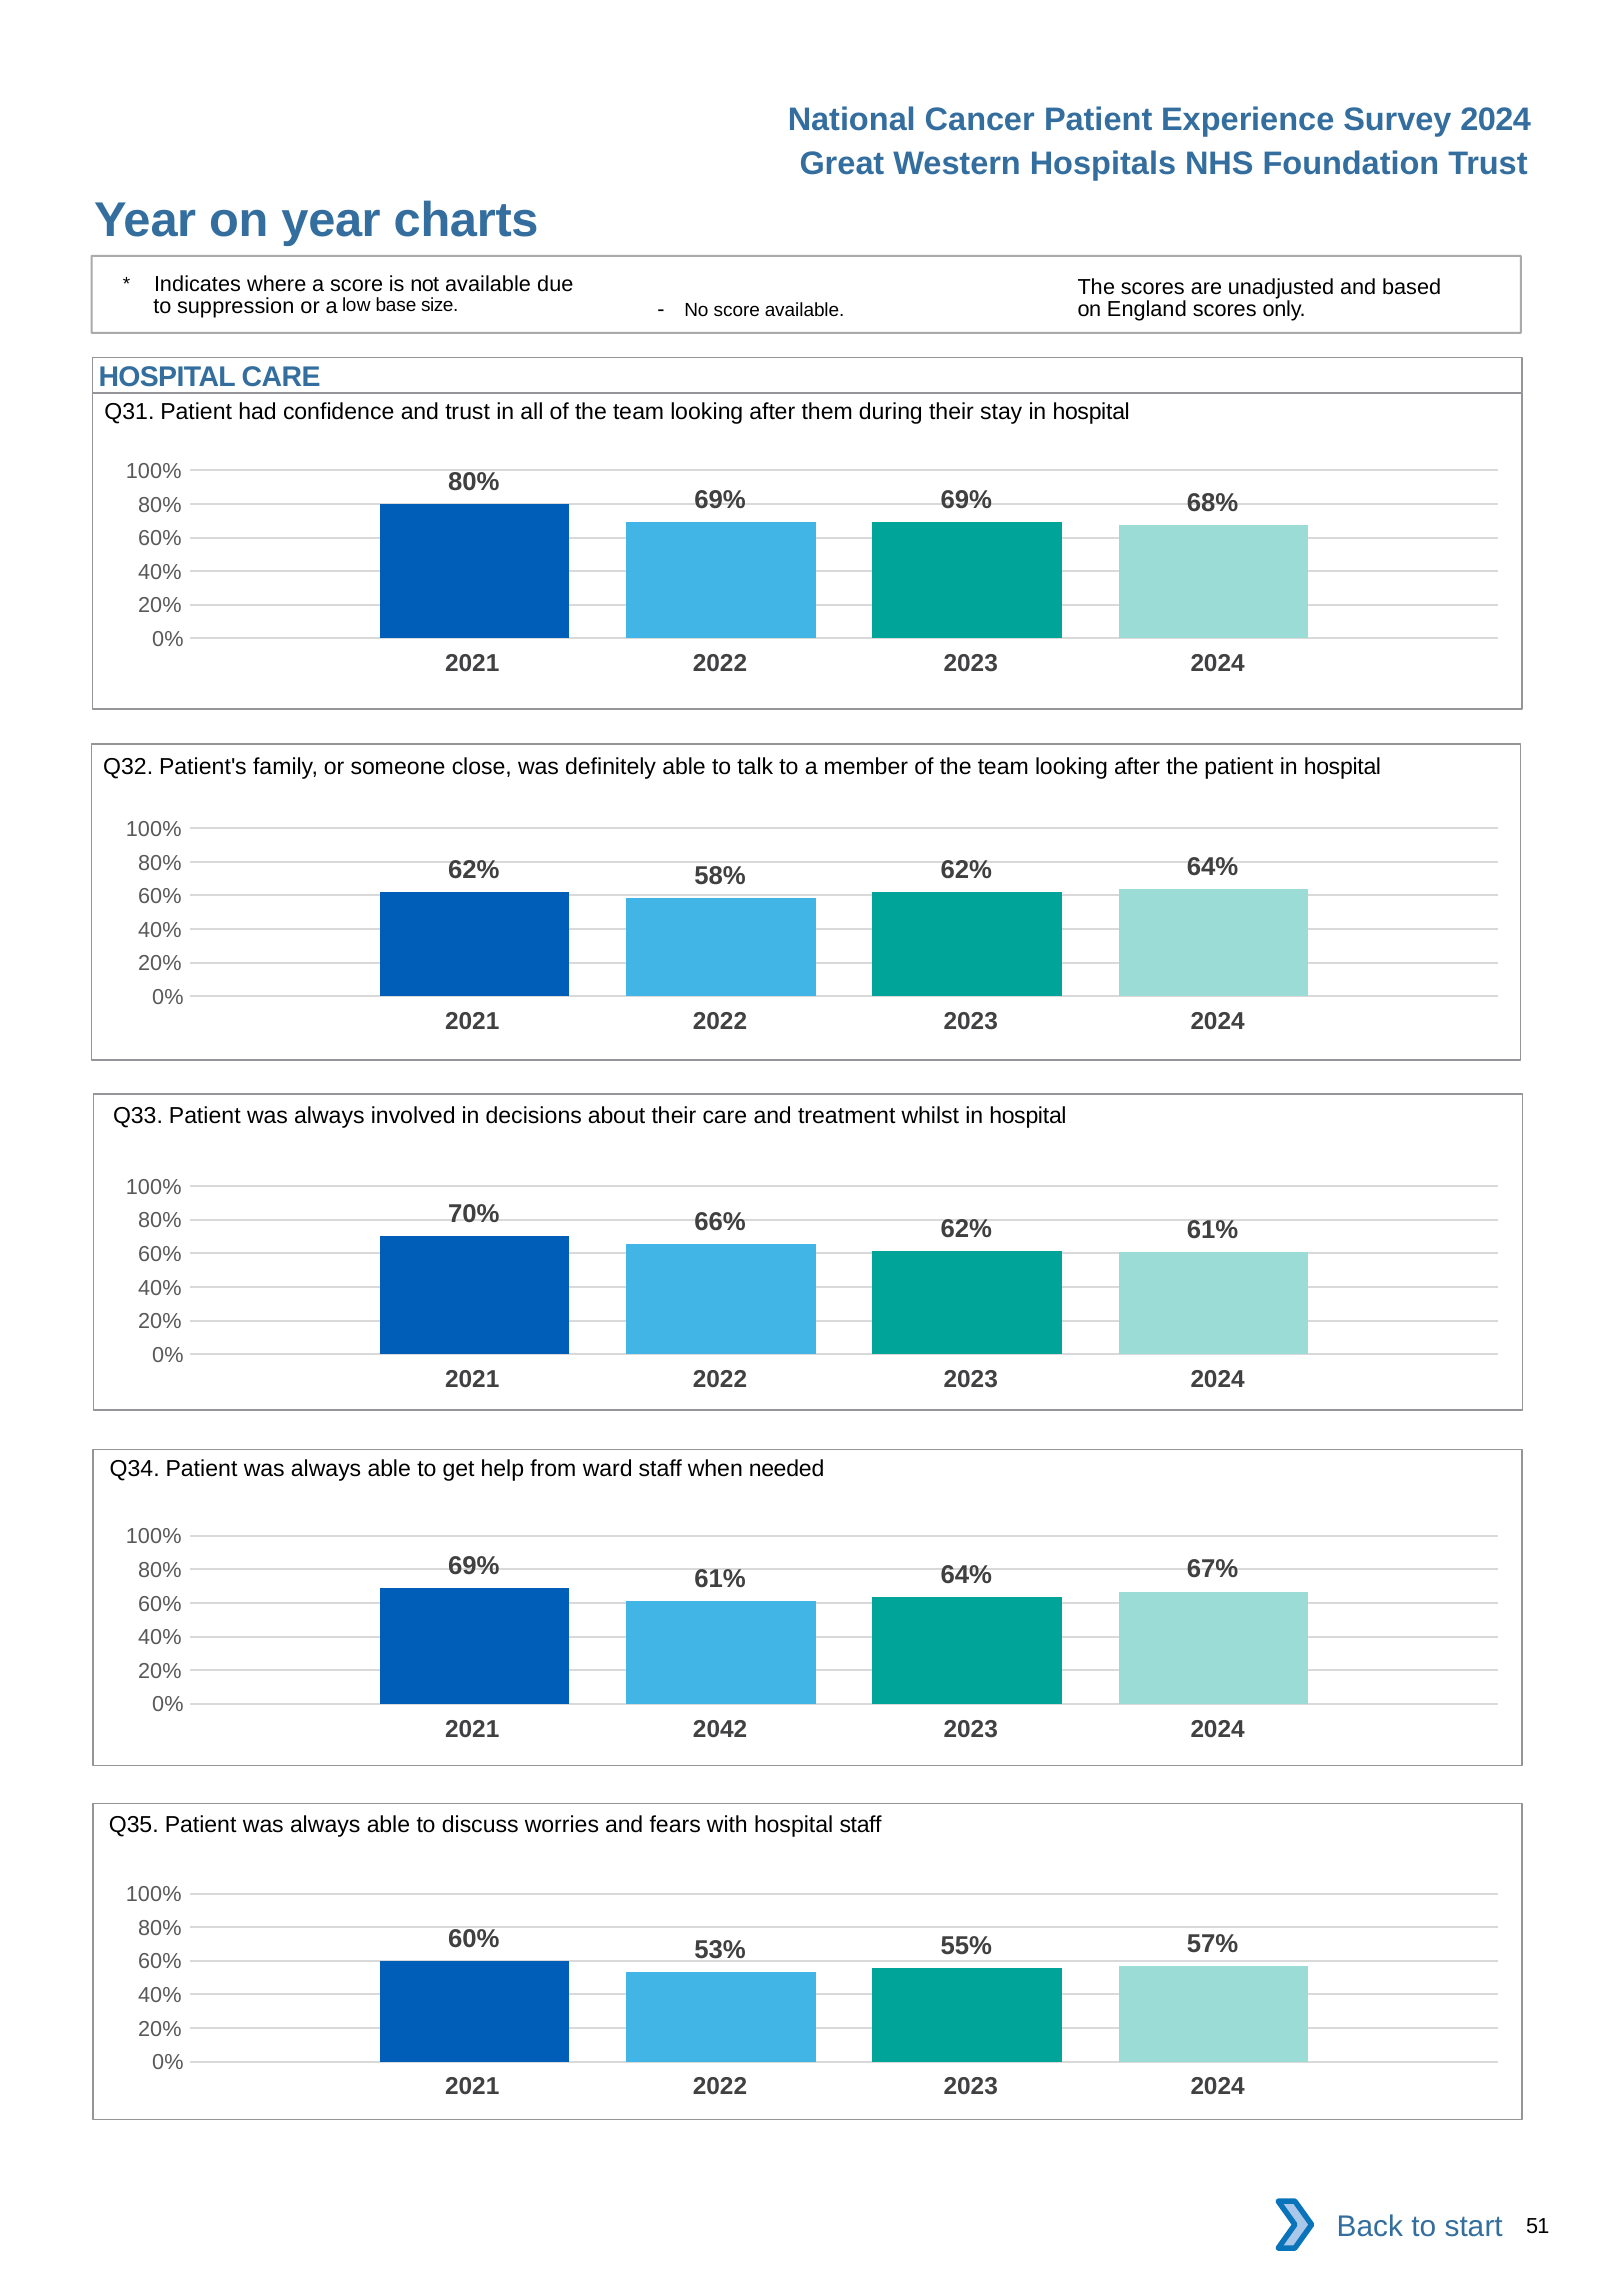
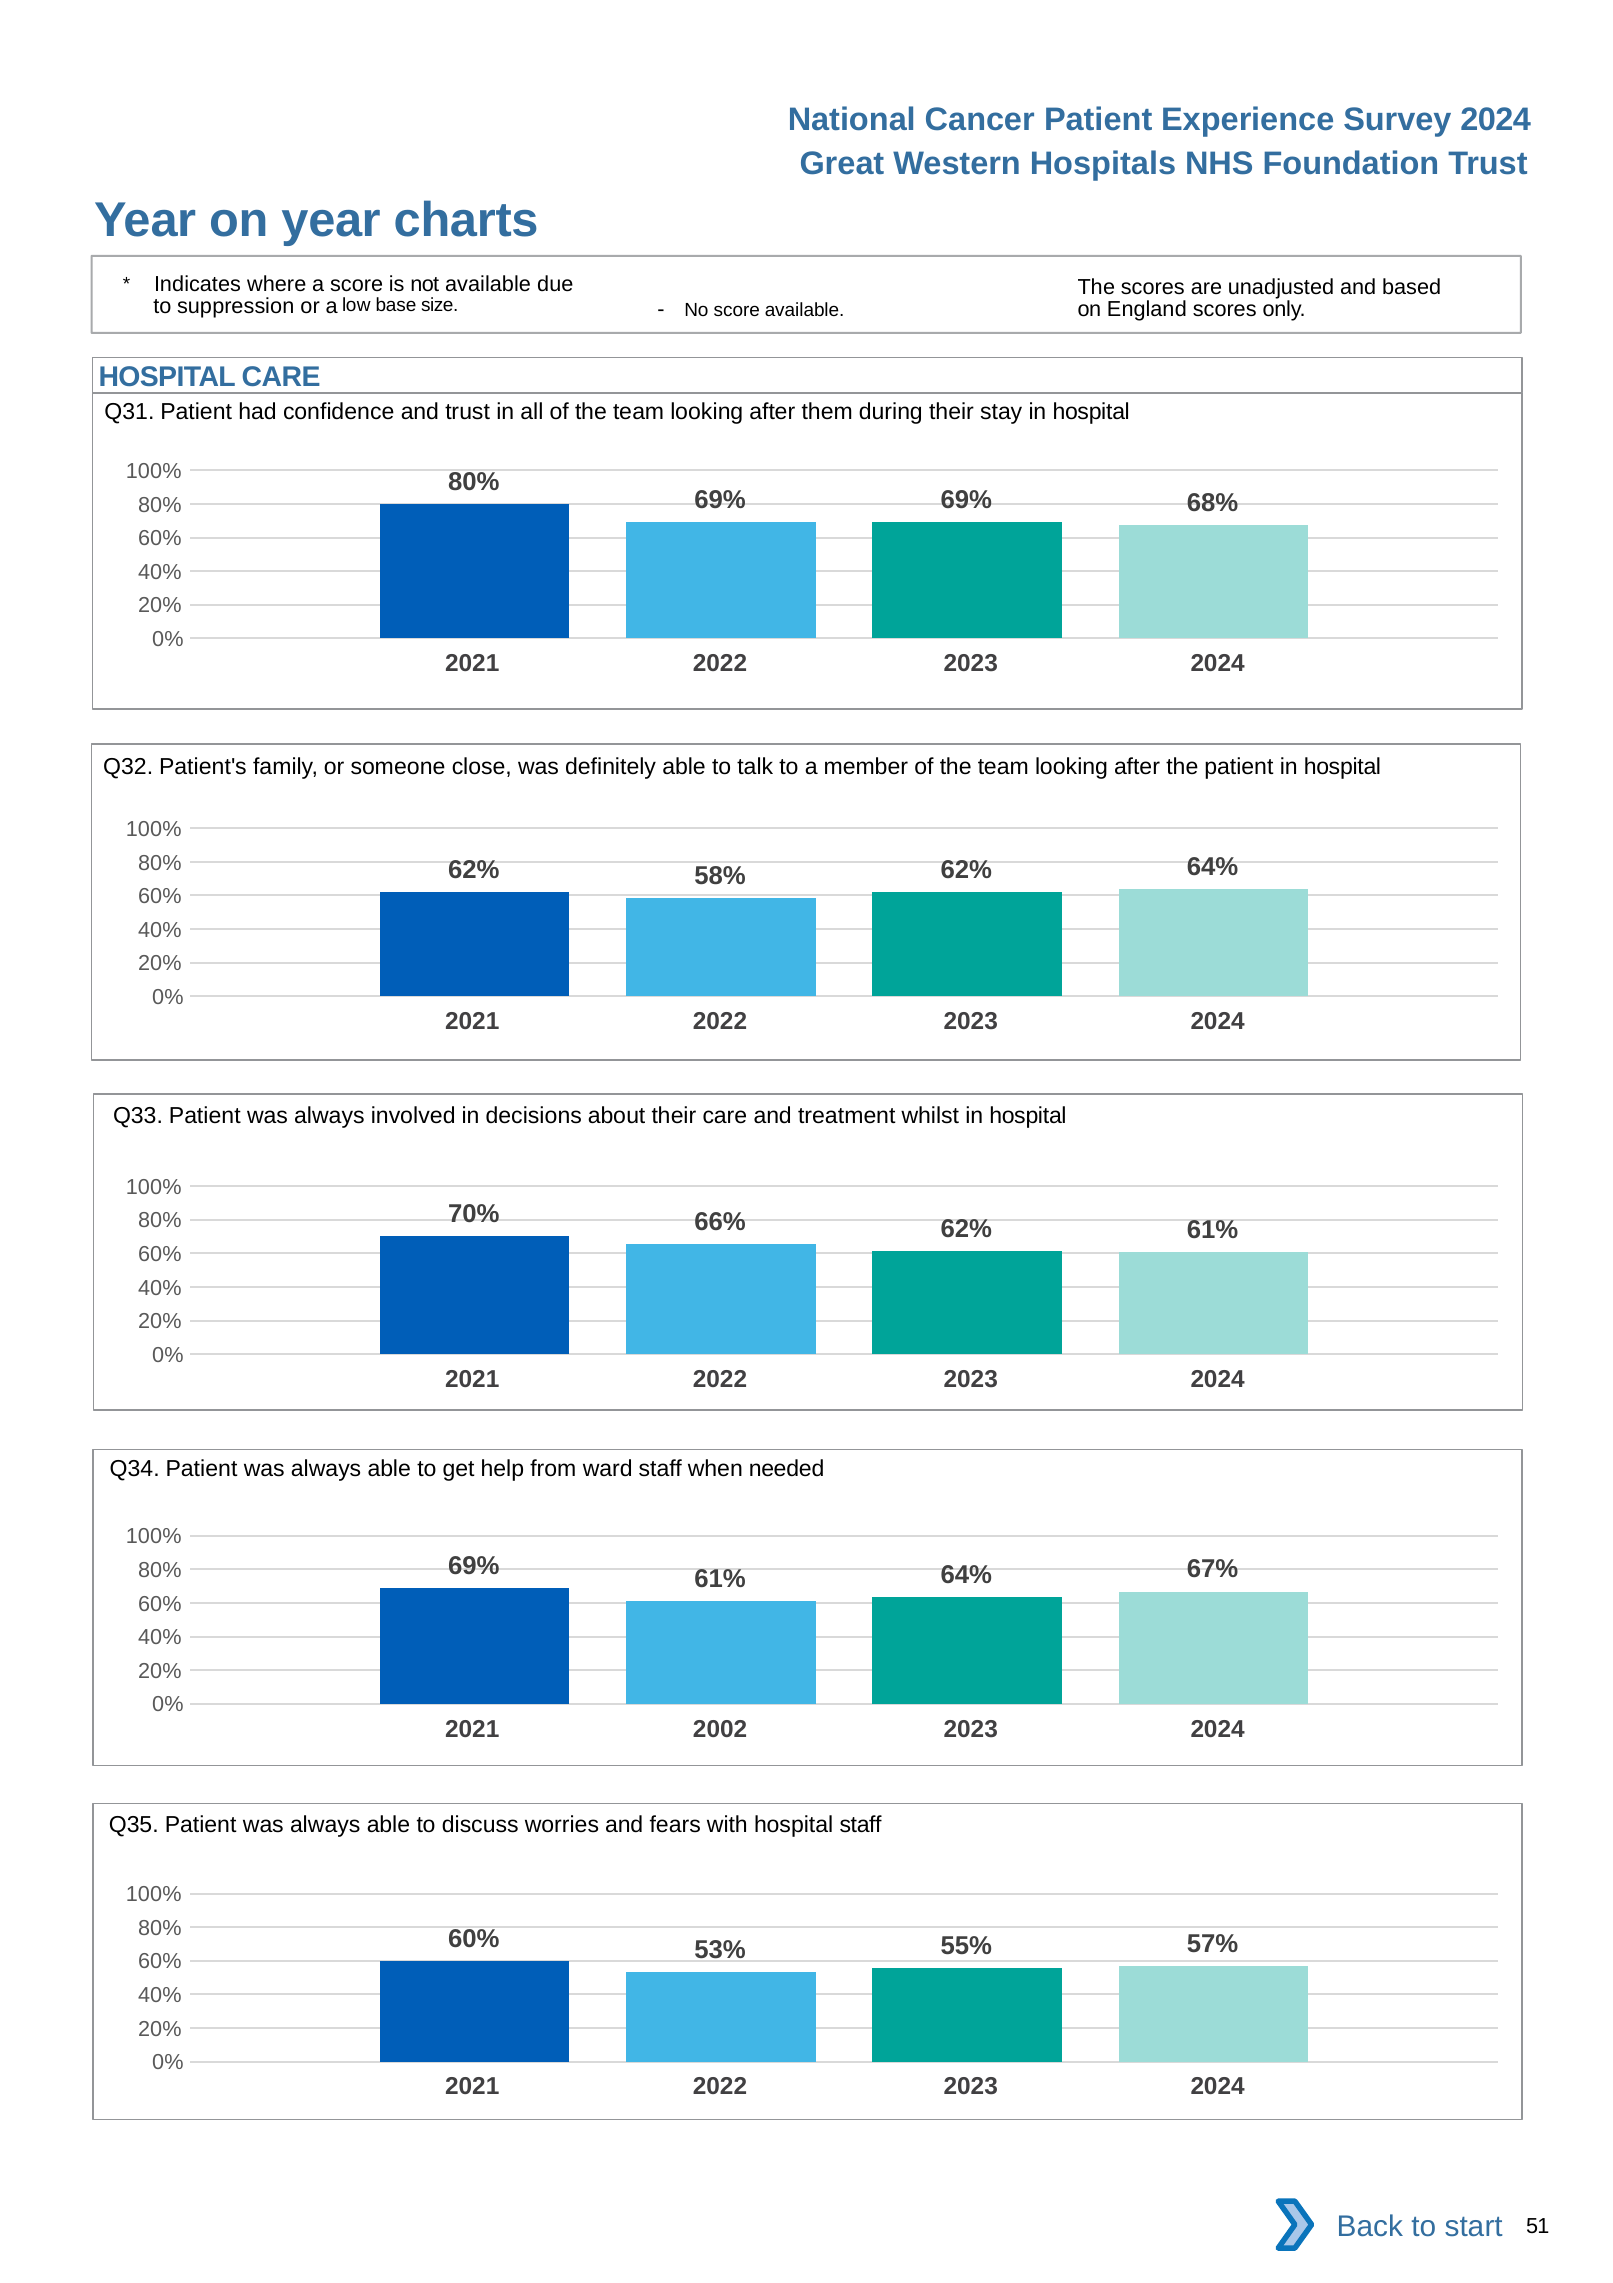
2042: 2042 -> 2002 (720, 1729)
